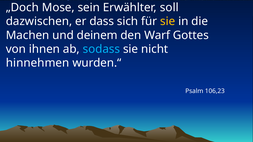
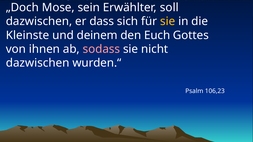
Machen: Machen -> Kleinste (28, 35)
Warf: Warf -> Euch (157, 35)
sodass colour: light blue -> pink (101, 49)
hinnehmen: hinnehmen -> dazwischen (38, 63)
